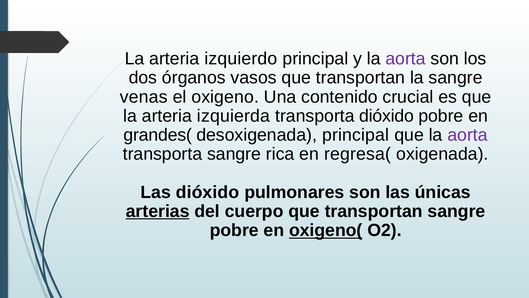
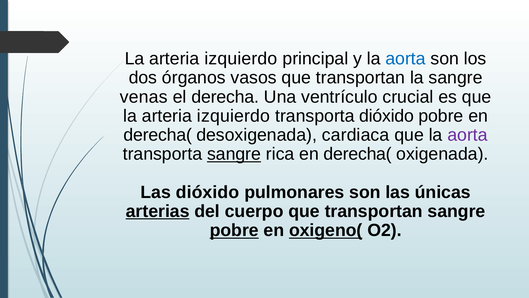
aorta colour: purple -> blue (406, 59)
oxigeno: oxigeno -> derecha (225, 97)
contenido: contenido -> ventrículo (339, 97)
izquierda: izquierda -> izquierdo (233, 116)
grandes(: grandes( -> derecha( (158, 135)
desoxigenada principal: principal -> cardiaca (356, 135)
sangre underline: none -> present (234, 154)
rica en regresa(: regresa( -> derecha( (358, 154)
pobre underline: none -> present (234, 230)
